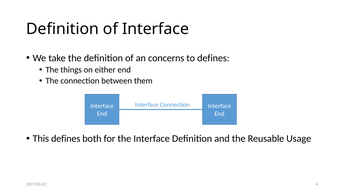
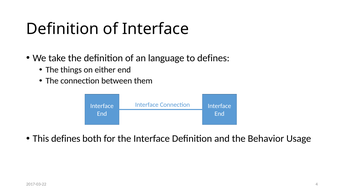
concerns: concerns -> language (166, 58)
Reusable: Reusable -> Behavior (266, 139)
